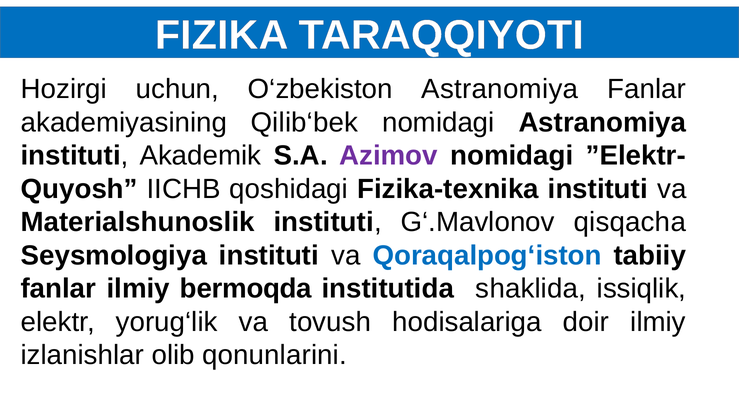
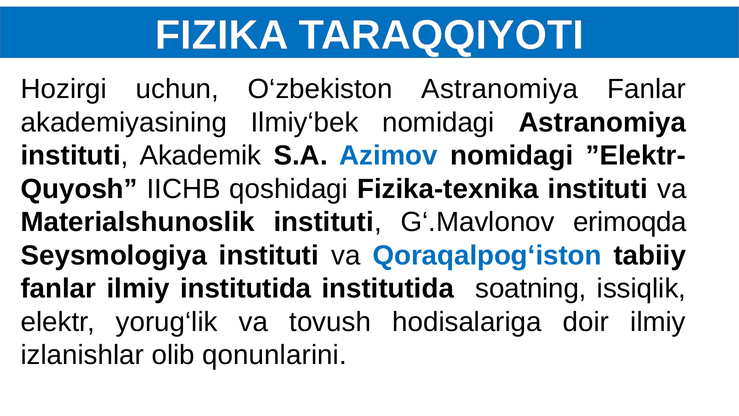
Qilib‘bek: Qilib‘bek -> Ilmiy‘bek (305, 122)
Azimov colour: purple -> blue (388, 156)
qisqacha: qisqacha -> erimoqda (630, 222)
ilmiy bermoqda: bermoqda -> institutida (246, 289)
shaklida: shaklida -> soatning (531, 289)
